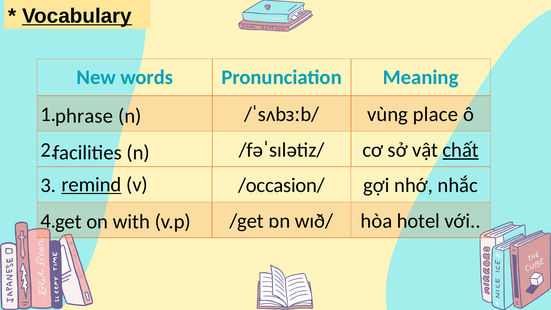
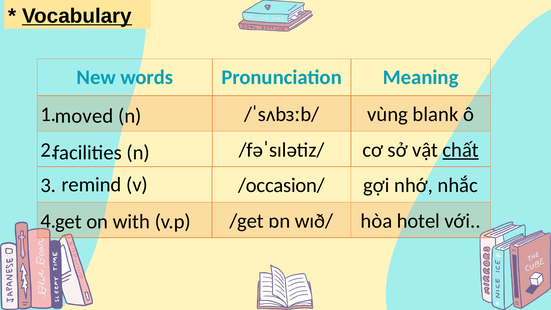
place: place -> blank (436, 114)
phrase: phrase -> moved (84, 116)
remind underline: present -> none (91, 185)
